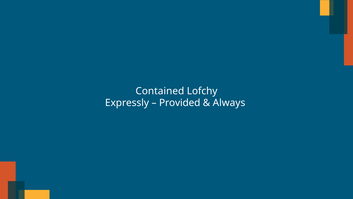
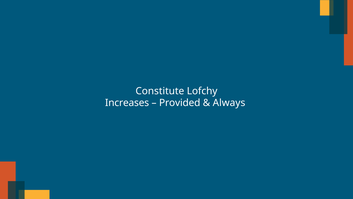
Contained: Contained -> Constitute (160, 91)
Expressly: Expressly -> Increases (127, 103)
